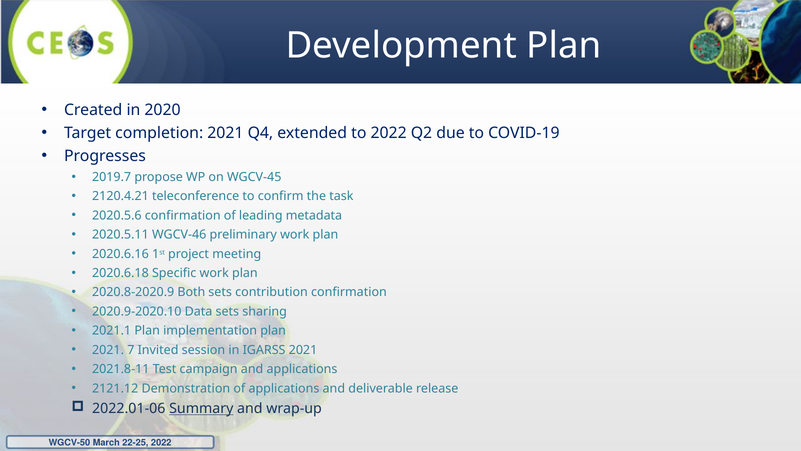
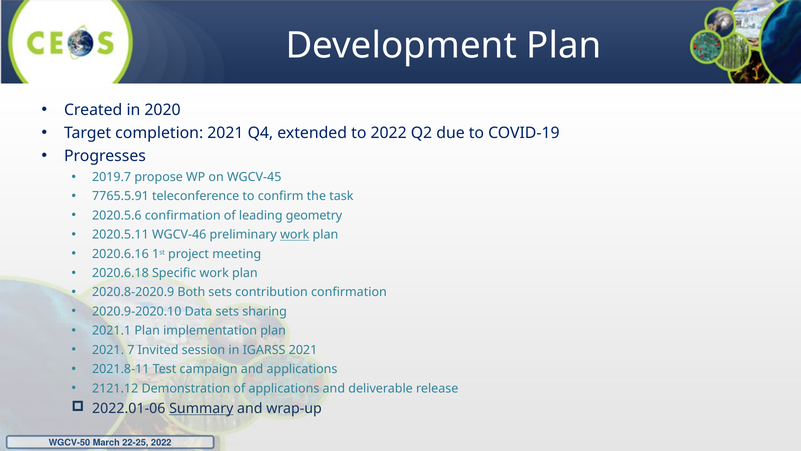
2120.4.21: 2120.4.21 -> 7765.5.91 (120, 196)
metadata: metadata -> geometry (314, 215)
work underline: none -> present (295, 235)
